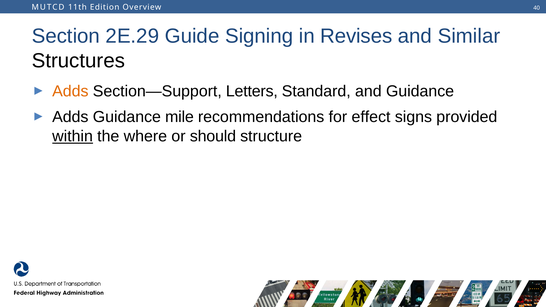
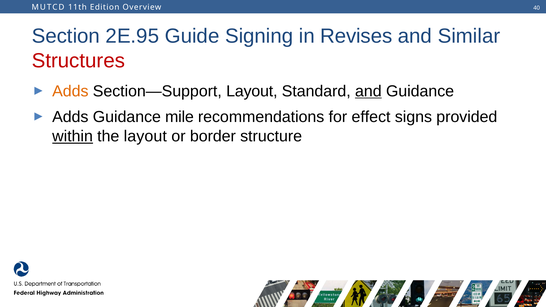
2E.29: 2E.29 -> 2E.95 (132, 36)
Structures colour: black -> red (78, 61)
Section—Support Letters: Letters -> Layout (252, 91)
and underline: none -> present (368, 91)
the where: where -> layout (145, 136)
should: should -> border (213, 136)
